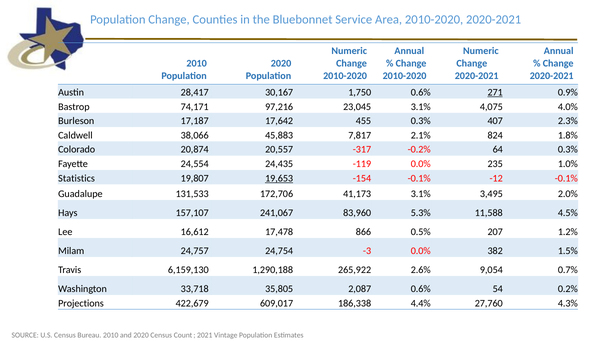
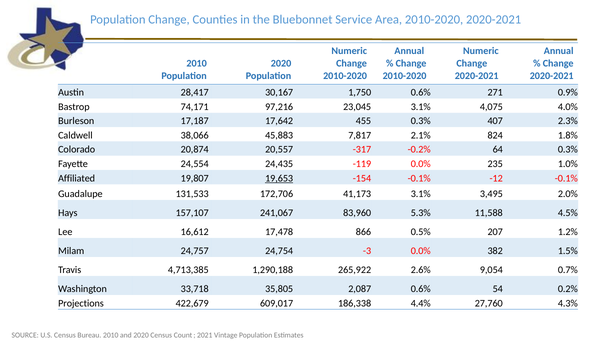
271 underline: present -> none (495, 92)
Statistics: Statistics -> Affiliated (77, 178)
6,159,130: 6,159,130 -> 4,713,385 (188, 270)
